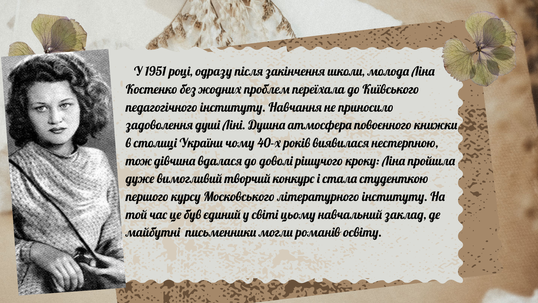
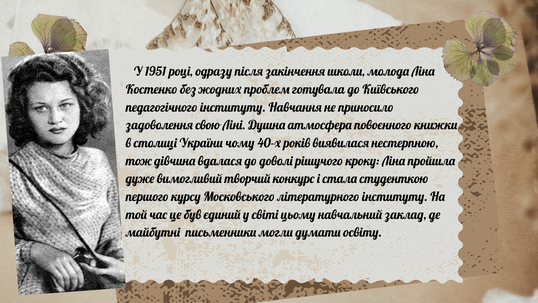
переїхала: переїхала -> готувала (319, 89)
душі: душі -> свою (208, 125)
романів: романів -> думати (318, 232)
